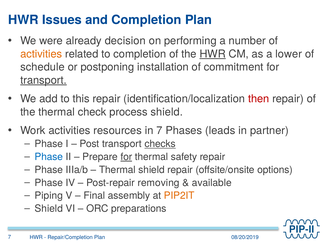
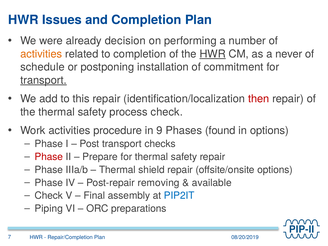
lower: lower -> never (289, 54)
the thermal check: check -> safety (92, 112)
process shield: shield -> check (167, 112)
resources: resources -> procedure (118, 131)
in 7: 7 -> 9 (159, 131)
leads: leads -> found (220, 131)
in partner: partner -> options (269, 131)
checks underline: present -> none (160, 144)
Phase colour: blue -> red (49, 157)
for underline: present -> none (126, 157)
Piping: Piping -> Check (49, 196)
PIP2IT colour: orange -> blue (179, 196)
Shield: Shield -> Piping (49, 209)
